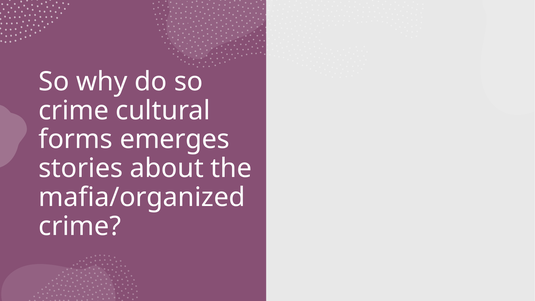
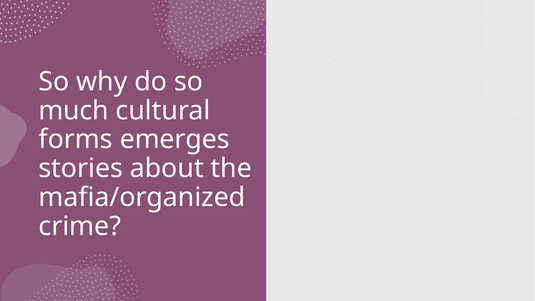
crime: crime -> much (74, 111)
